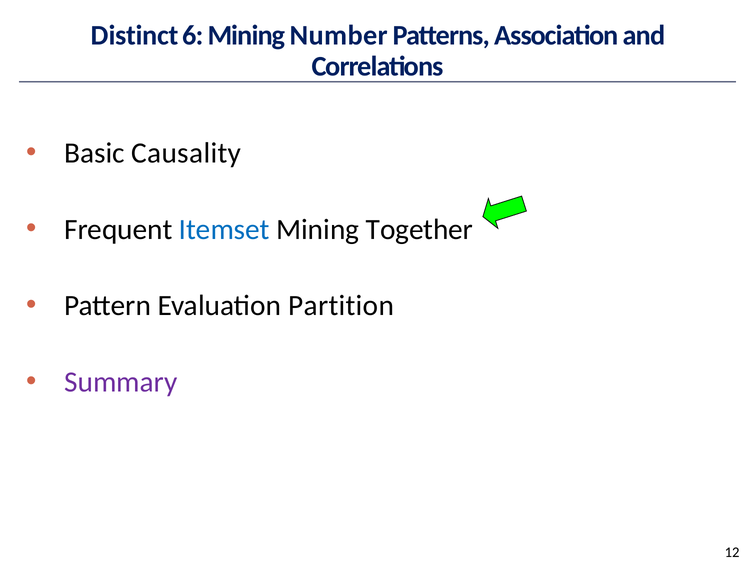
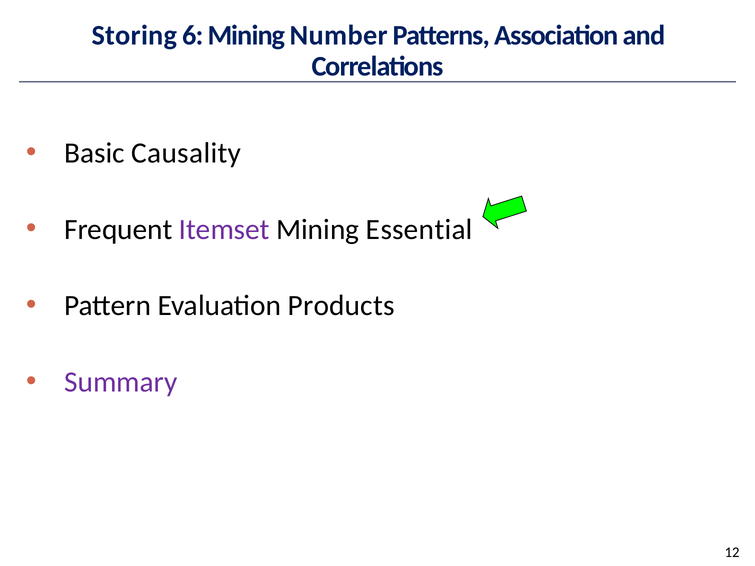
Distinct: Distinct -> Storing (134, 36)
Itemset colour: blue -> purple (224, 229)
Together: Together -> Essential (419, 229)
Partition: Partition -> Products (341, 306)
